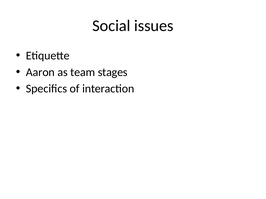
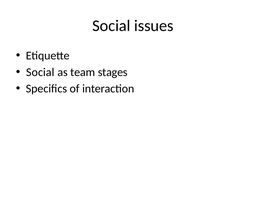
Aaron: Aaron -> Social (40, 72)
